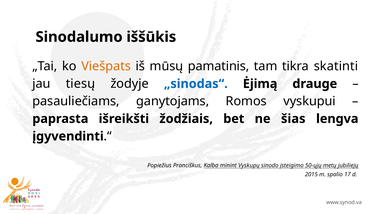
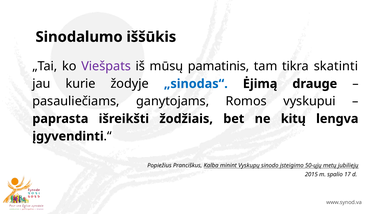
Viešpats colour: orange -> purple (106, 66)
tiesų: tiesų -> kurie (81, 84)
šias: šias -> kitų (293, 119)
